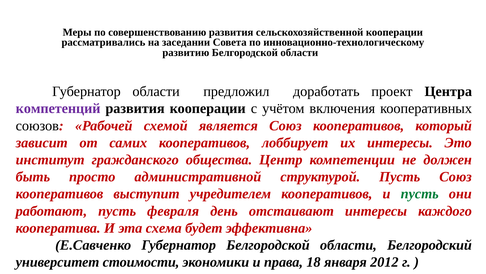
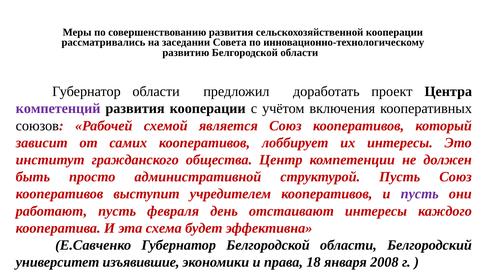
пусть colour: green -> purple (420, 193)
стоимости: стоимости -> изъявившие (141, 262)
2012: 2012 -> 2008 (384, 262)
